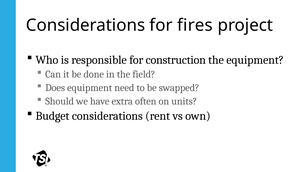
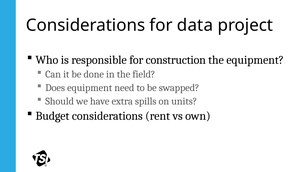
fires: fires -> data (195, 25)
often: often -> spills (146, 101)
